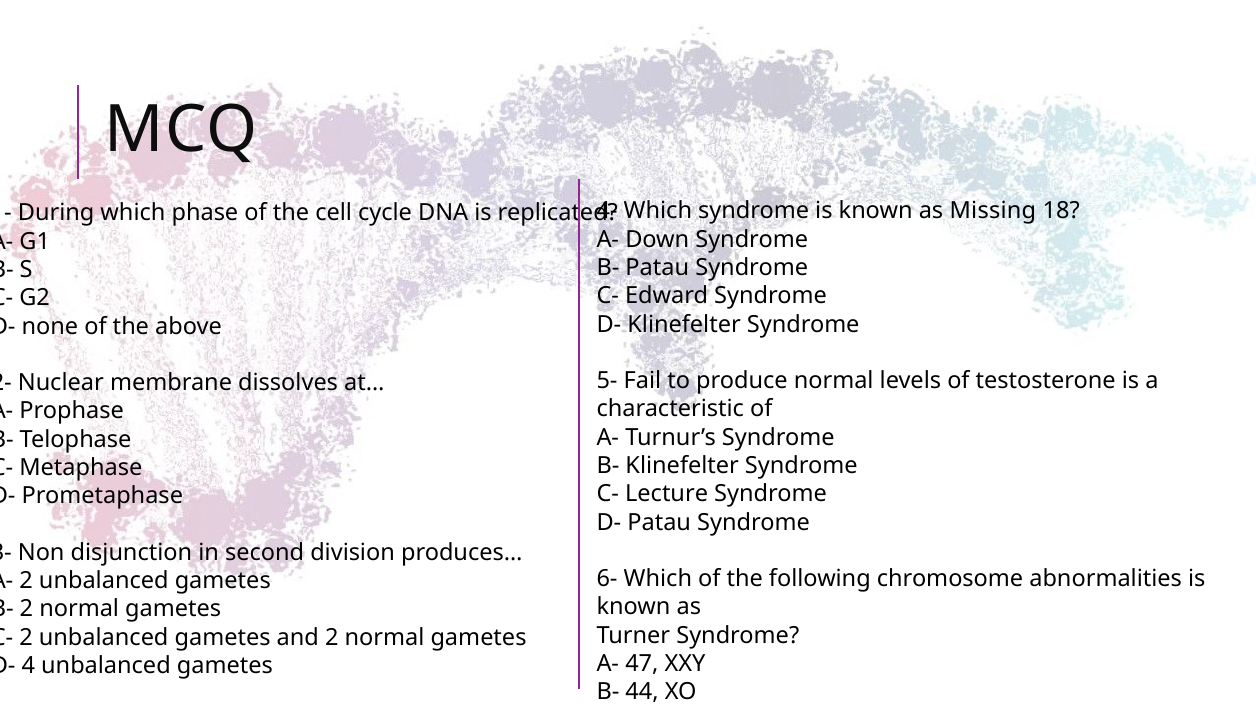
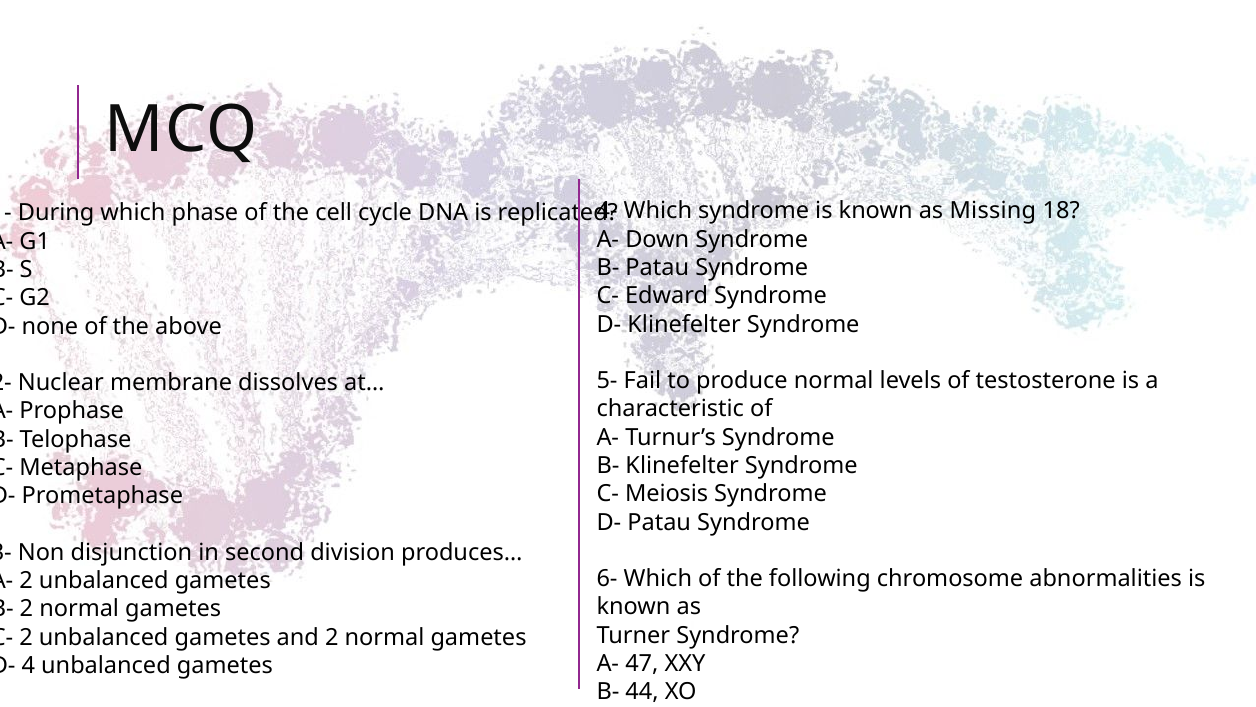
Lecture: Lecture -> Meiosis (667, 494)
